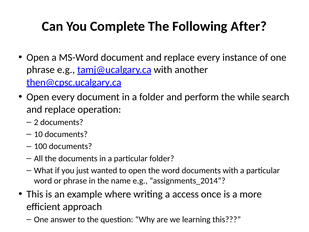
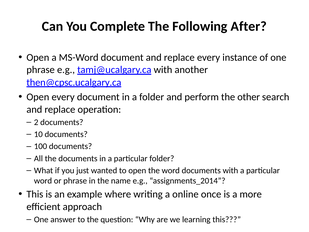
while: while -> other (249, 97)
access: access -> online (185, 194)
